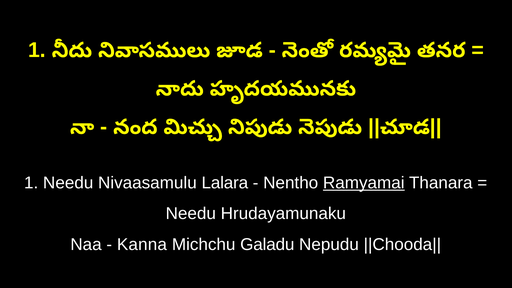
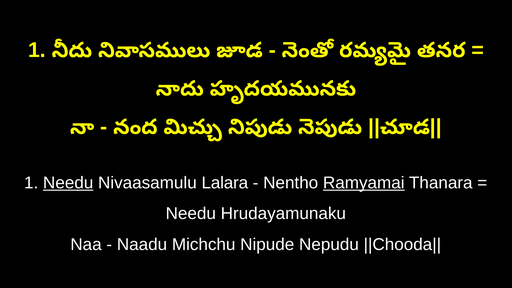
Needu underline: none -> present (68, 183)
Kanna: Kanna -> Naadu (142, 244)
Galadu: Galadu -> Nipude (267, 244)
